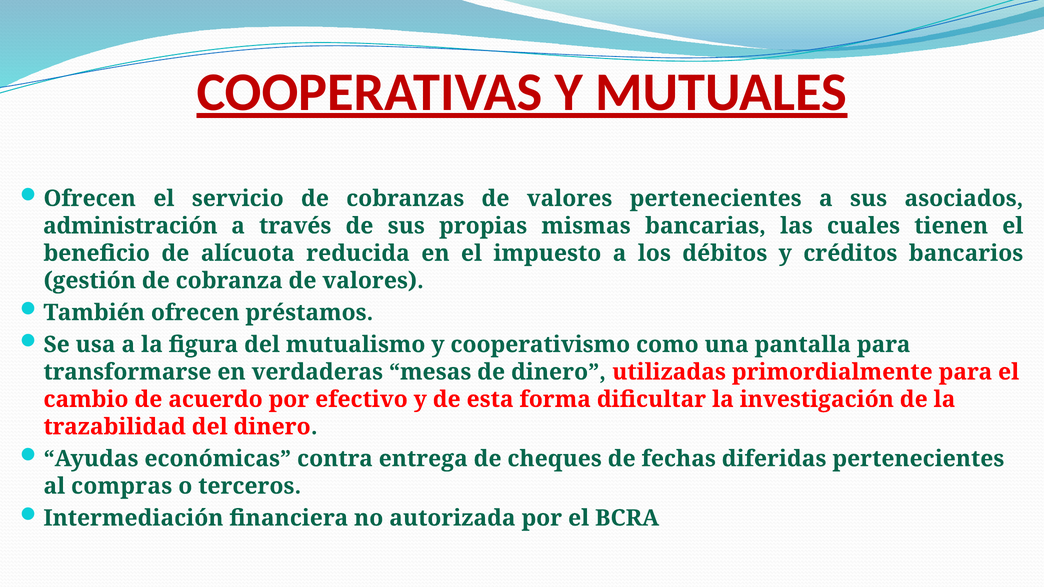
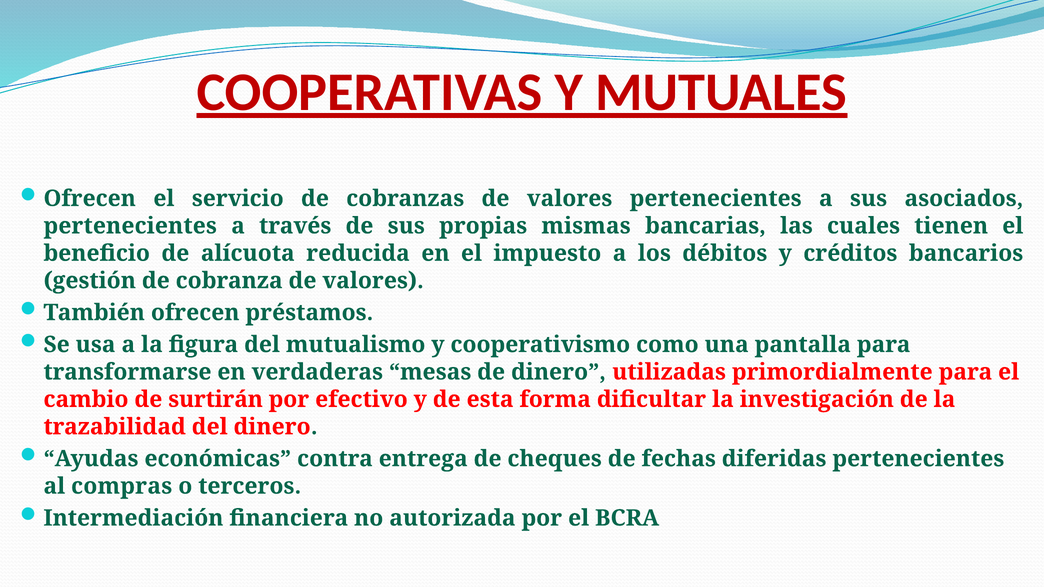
administración: administración -> pertenecientes (130, 226)
acuerdo: acuerdo -> surtirán (216, 400)
